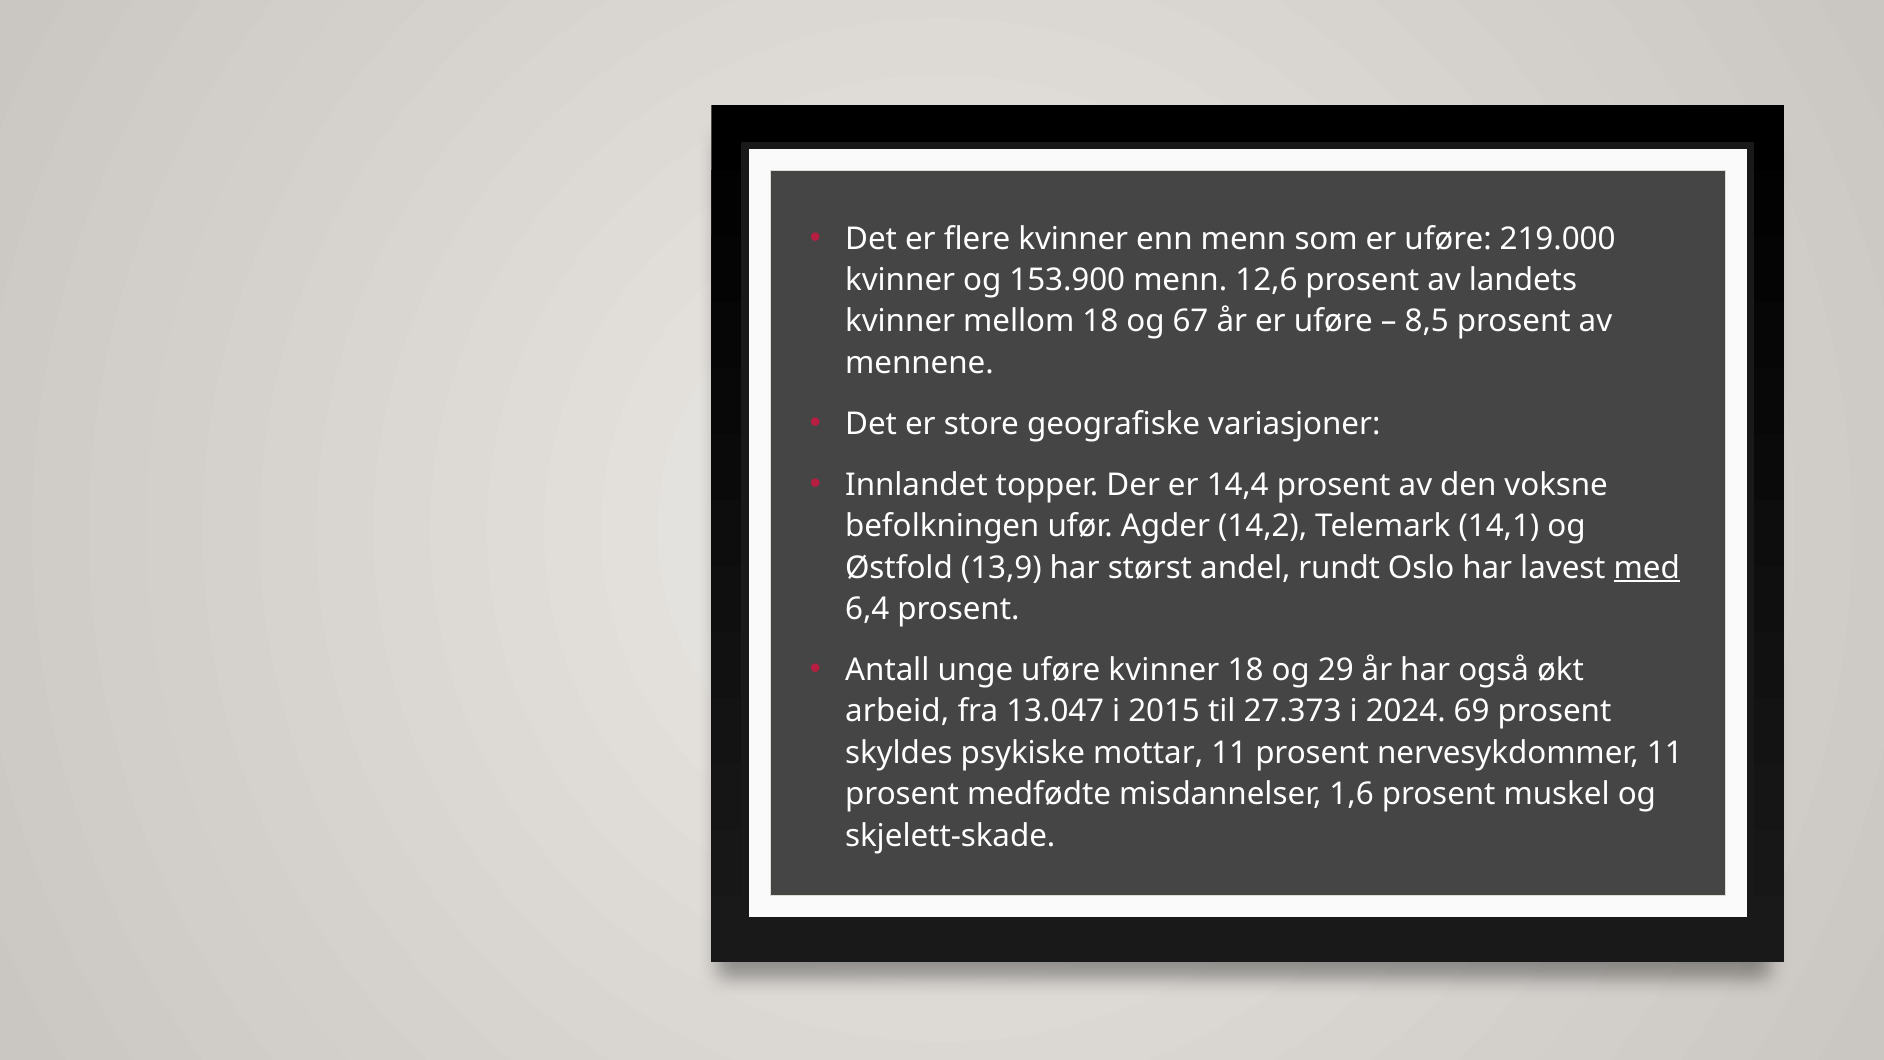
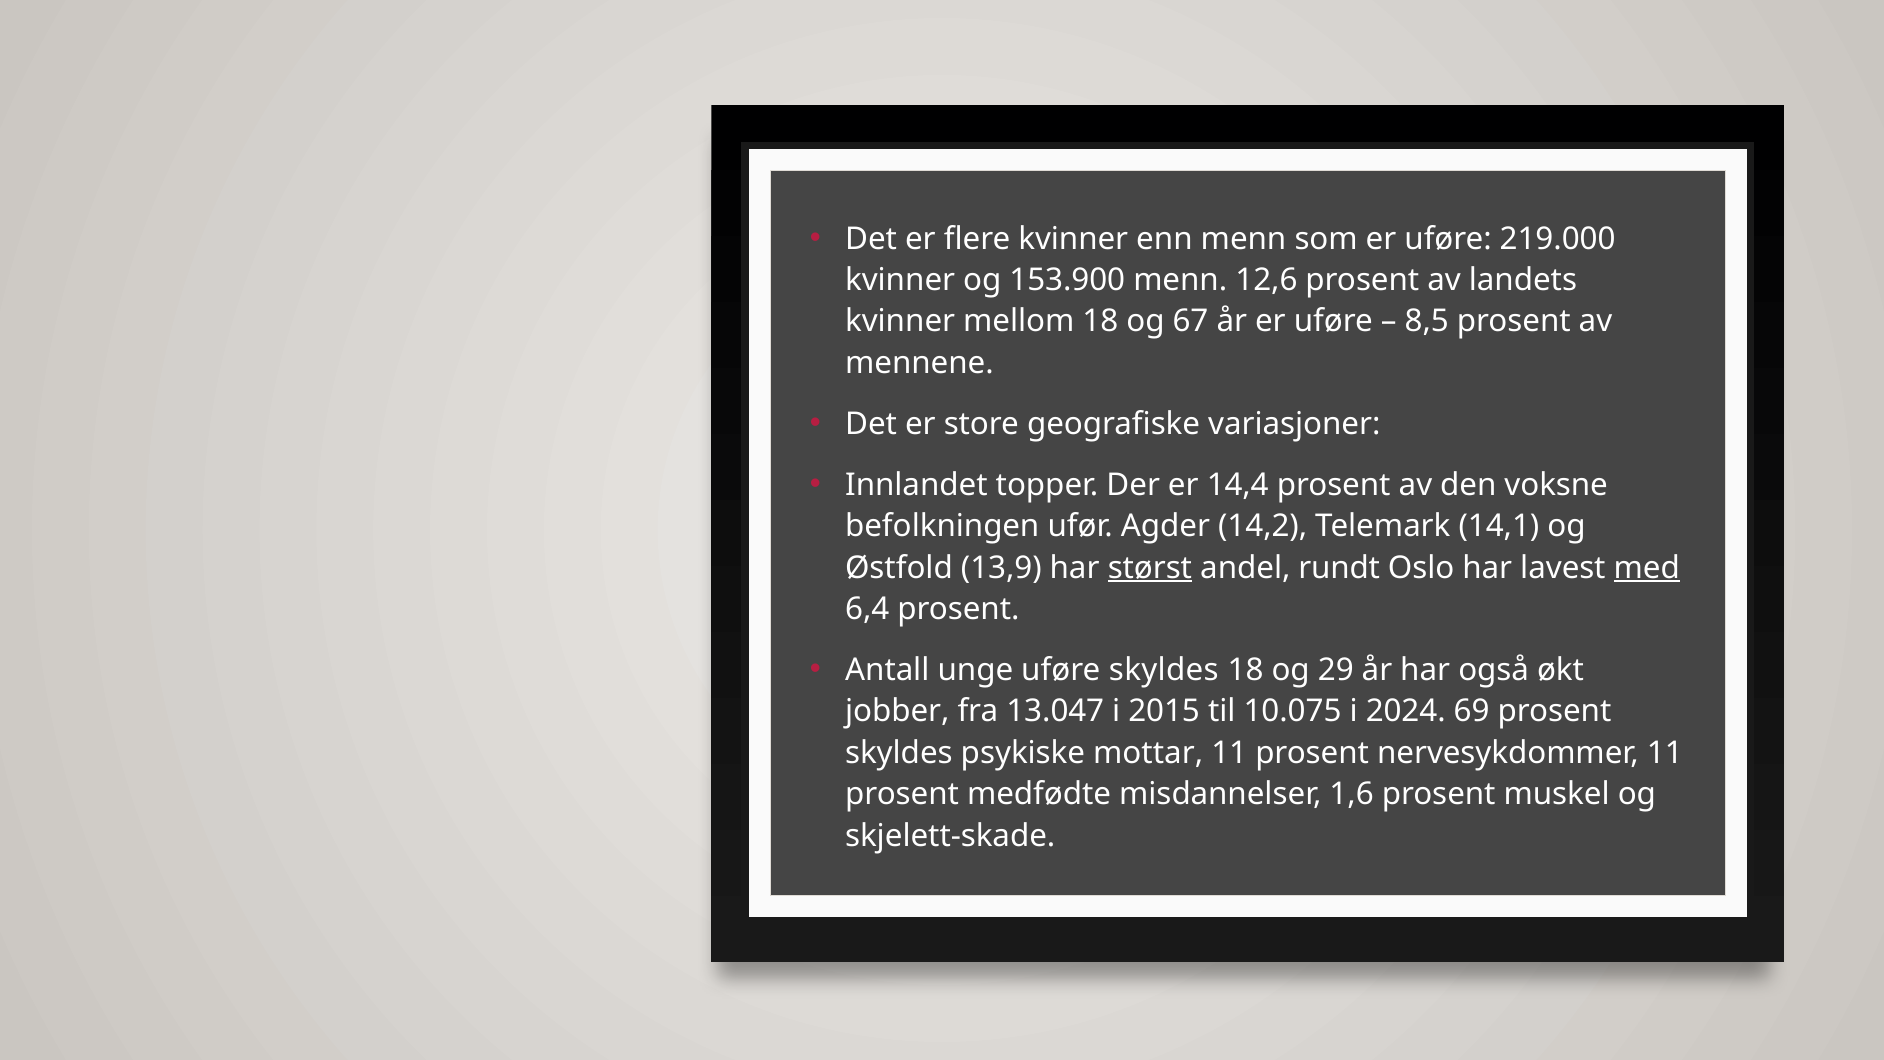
størst underline: none -> present (1150, 568)
uføre kvinner: kvinner -> skyldes (1164, 670)
arbeid: arbeid -> jobber (897, 711)
27.373: 27.373 -> 10.075 (1292, 711)
